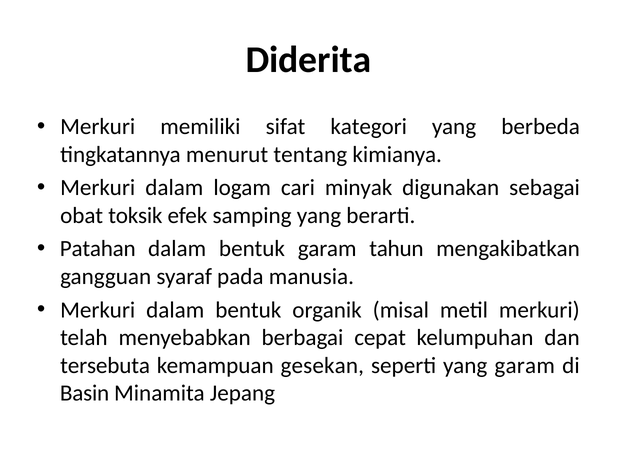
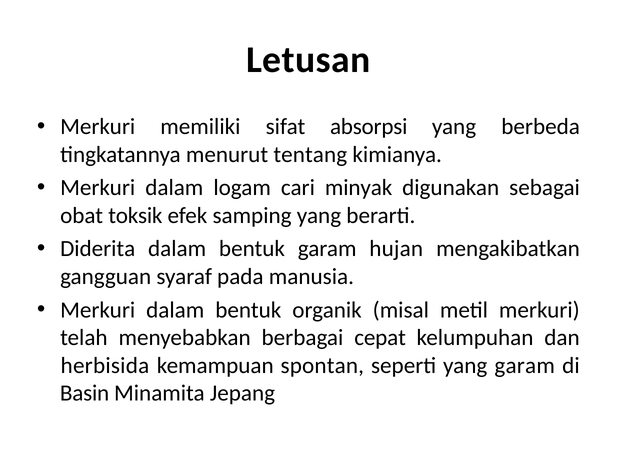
Diderita: Diderita -> Letusan (308, 60)
kategori: kategori -> absorpsi (369, 127)
Patahan: Patahan -> Diderita (98, 249)
tahun: tahun -> hujan (396, 249)
tersebuta: tersebuta -> herbisida (105, 365)
gesekan: gesekan -> spontan (322, 365)
